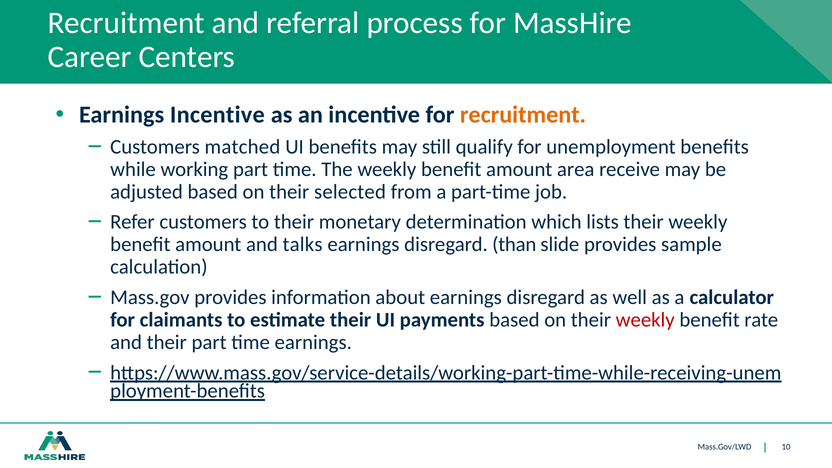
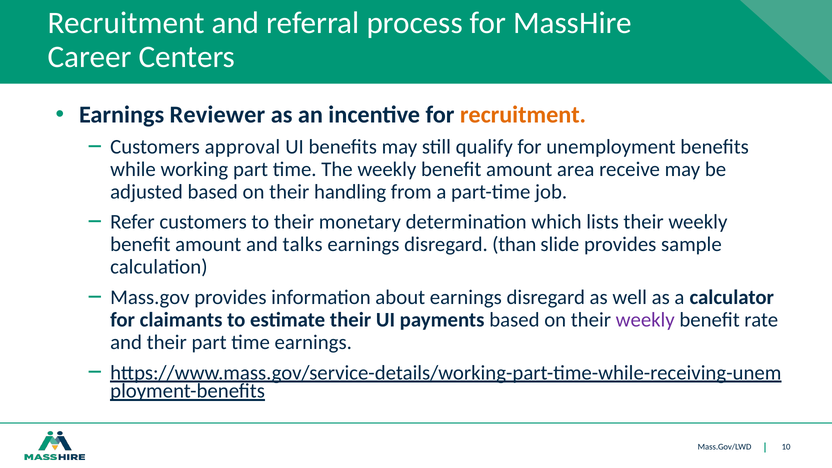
Earnings Incentive: Incentive -> Reviewer (217, 115)
matched: matched -> approval (242, 147)
selected: selected -> handling (350, 192)
weekly colour: red -> purple (645, 320)
